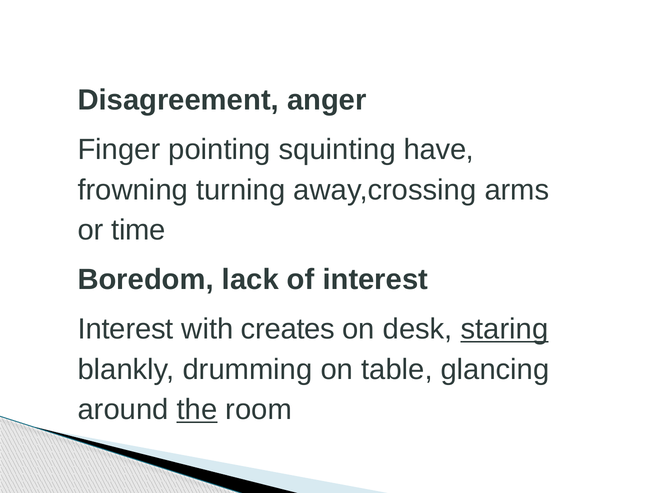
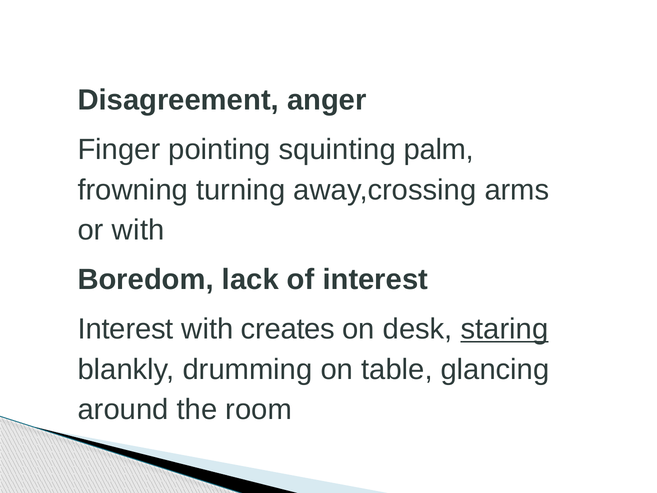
have: have -> palm (439, 150)
or time: time -> with (138, 230)
the underline: present -> none (197, 410)
